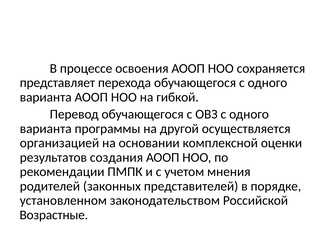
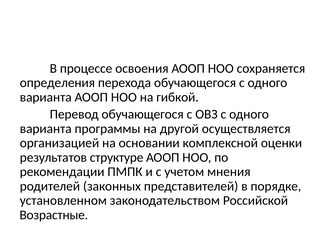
представляет: представляет -> определения (57, 83)
создания: создания -> структуре (117, 157)
